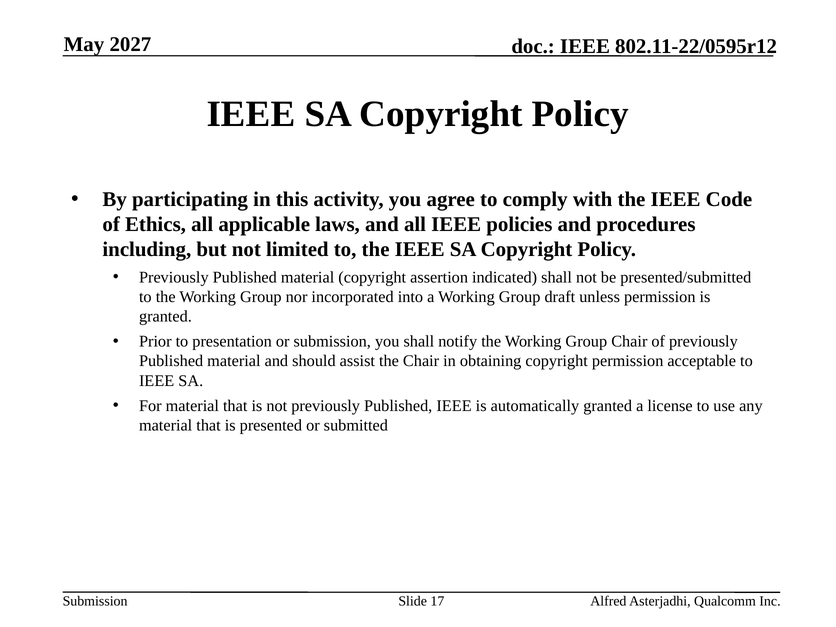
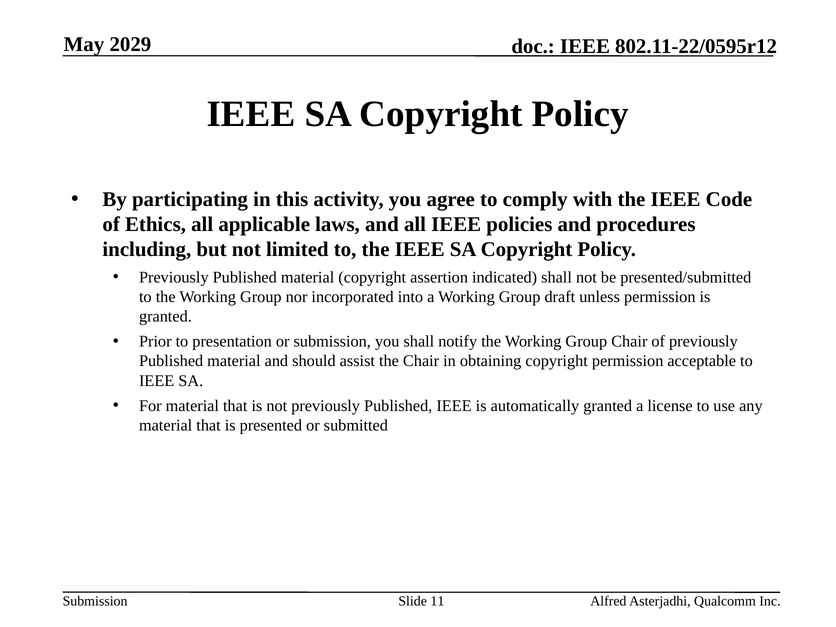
2027: 2027 -> 2029 (130, 44)
17: 17 -> 11 (437, 601)
